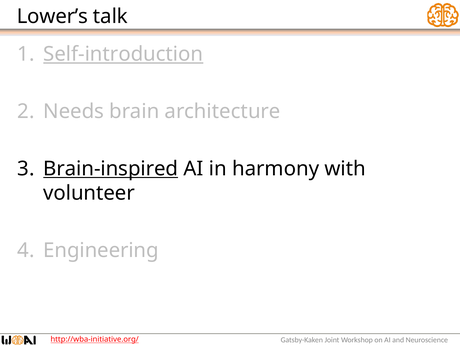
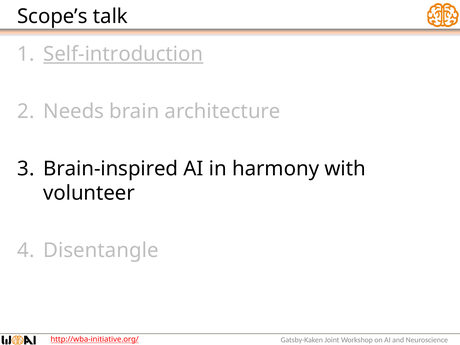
Lower’s: Lower’s -> Scope’s (52, 17)
Brain-inspired underline: present -> none (111, 169)
Engineering: Engineering -> Disentangle (101, 250)
